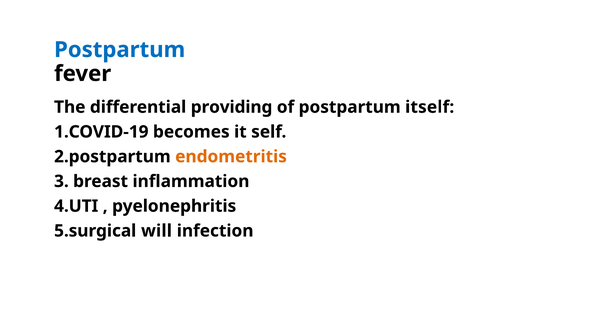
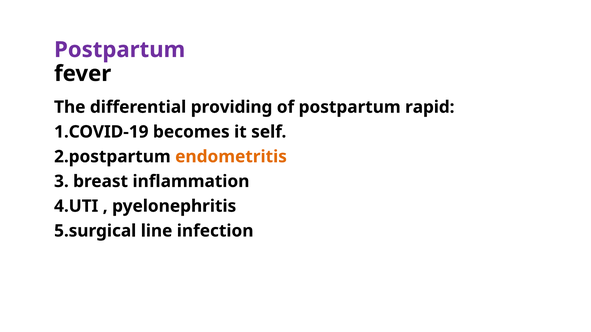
Postpartum colour: blue -> purple (120, 50)
itself: itself -> rapid (430, 107)
will: will -> line (157, 231)
